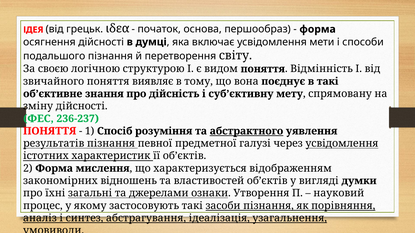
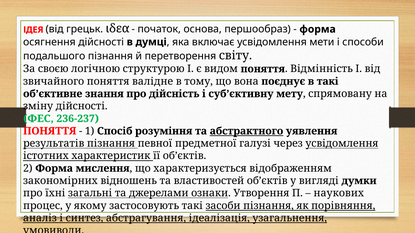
виявляє: виявляє -> валідне (153, 81)
науковий: науковий -> наукових (339, 194)
